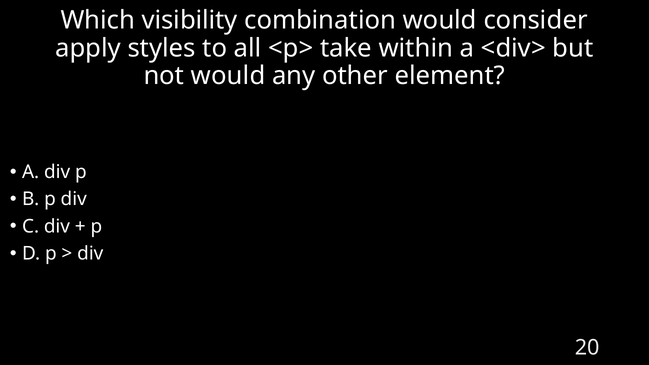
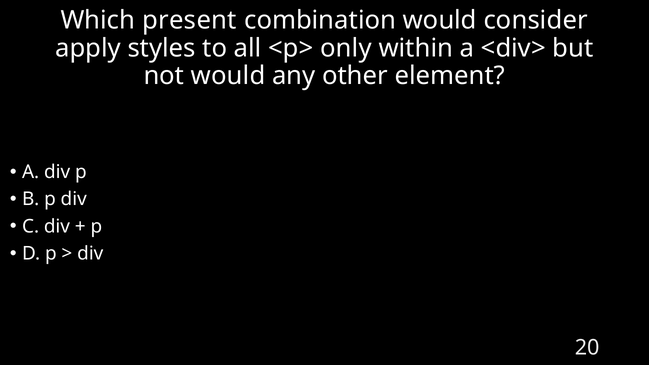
visibility: visibility -> present (190, 20)
take: take -> only (346, 48)
